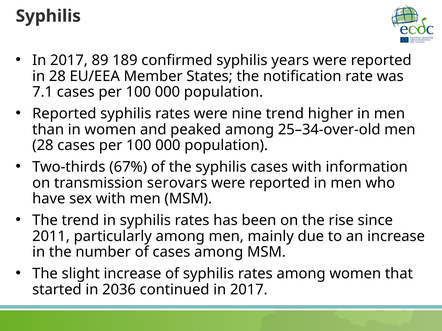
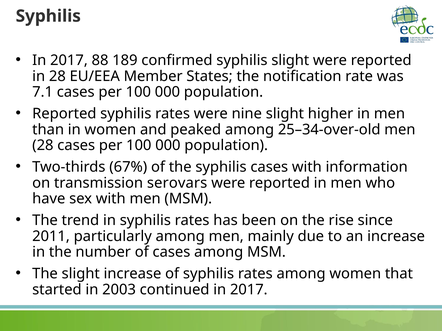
89: 89 -> 88 (100, 60)
syphilis years: years -> slight (290, 60)
nine trend: trend -> slight (285, 114)
2036: 2036 -> 2003 (119, 290)
